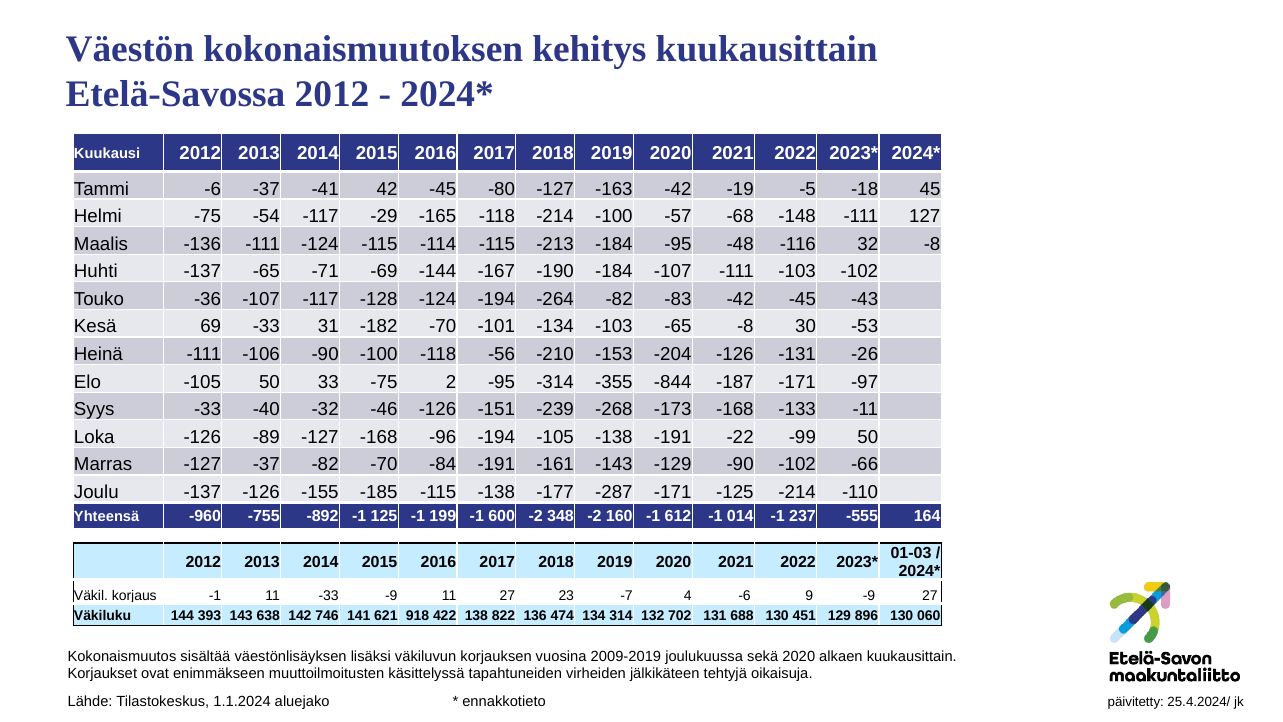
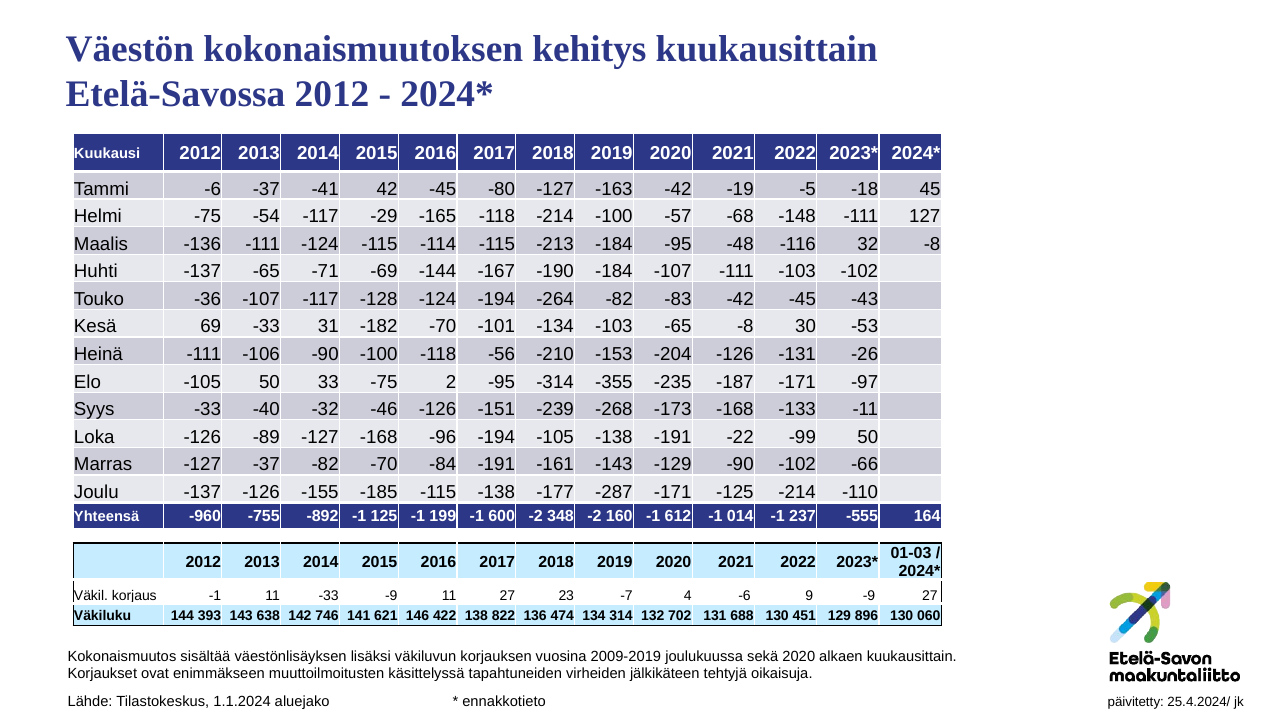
-844: -844 -> -235 (673, 382)
918: 918 -> 146 (418, 615)
